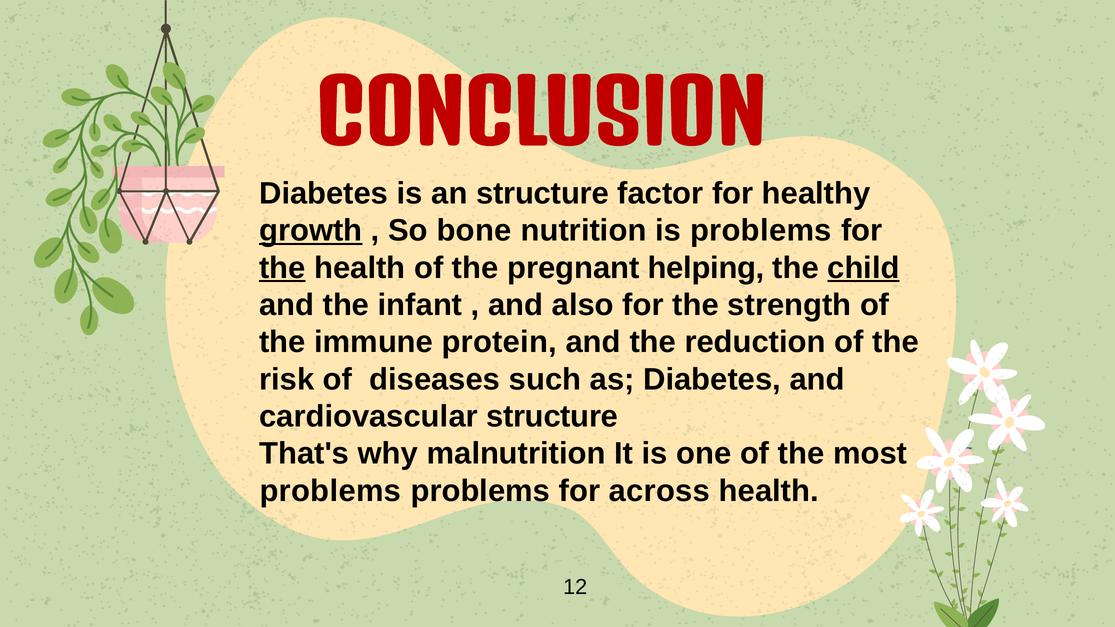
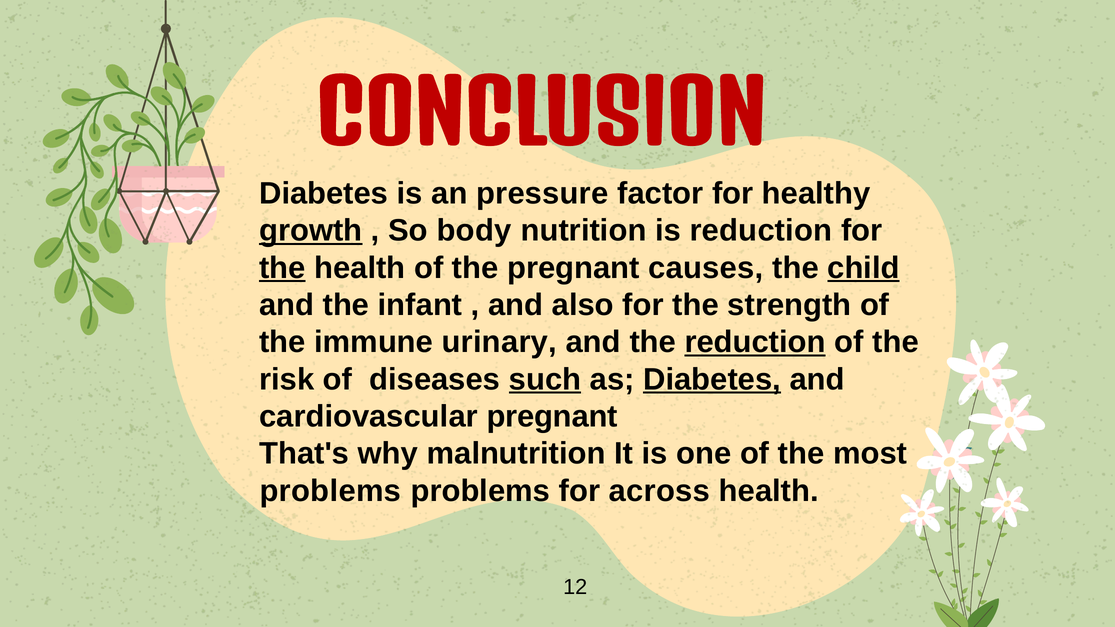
an structure: structure -> pressure (542, 194)
bone: bone -> body (474, 231)
is problems: problems -> reduction (761, 231)
helping: helping -> causes (706, 268)
protein: protein -> urinary (499, 342)
reduction underline: none -> present (755, 342)
such underline: none -> present (545, 379)
Diabetes underline: none -> present (712, 379)
cardiovascular structure: structure -> pregnant (552, 417)
